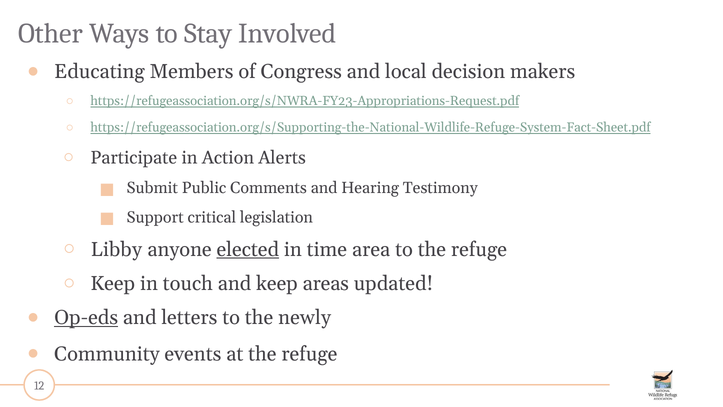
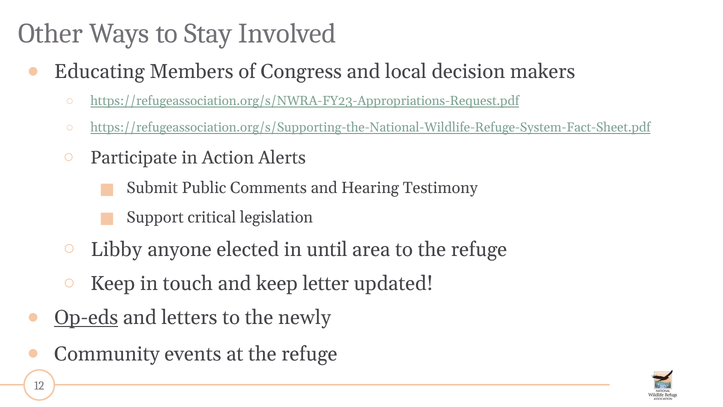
elected underline: present -> none (248, 249)
time: time -> until (327, 249)
areas: areas -> letter (326, 283)
